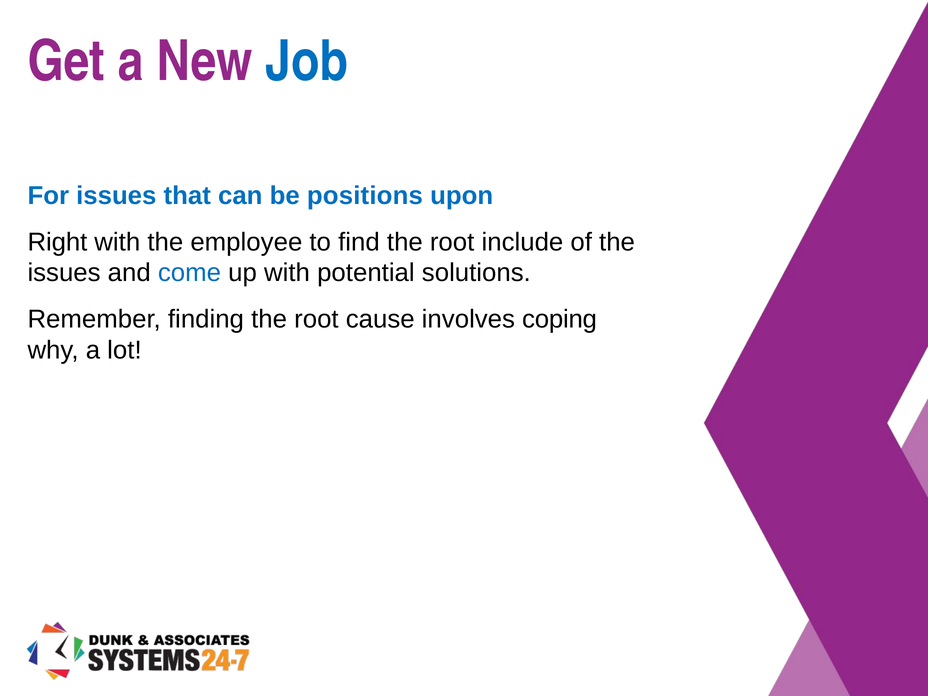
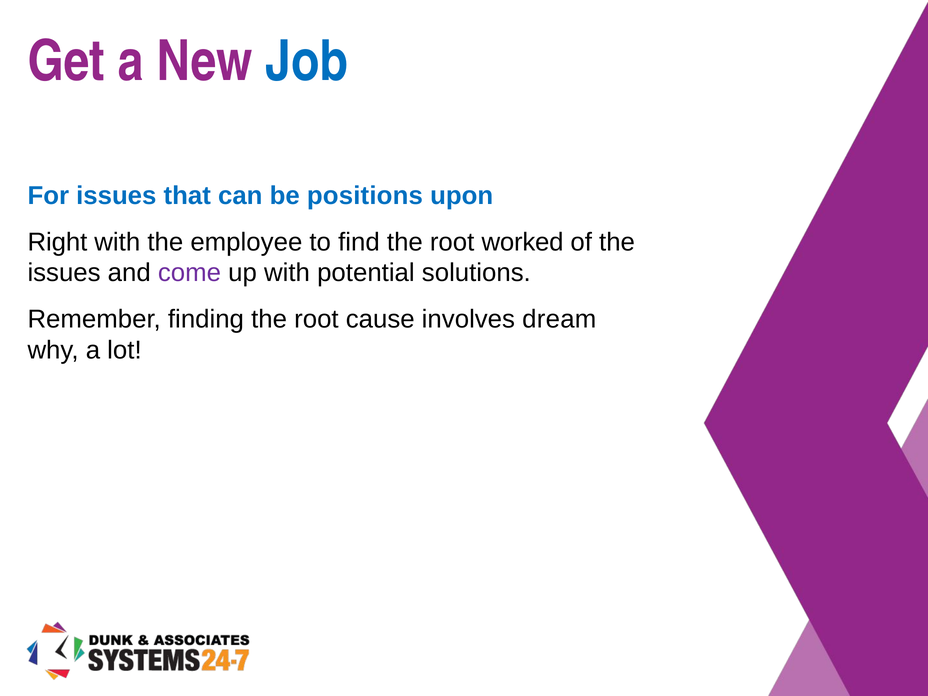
include: include -> worked (523, 242)
come colour: blue -> purple (189, 273)
coping: coping -> dream (559, 319)
